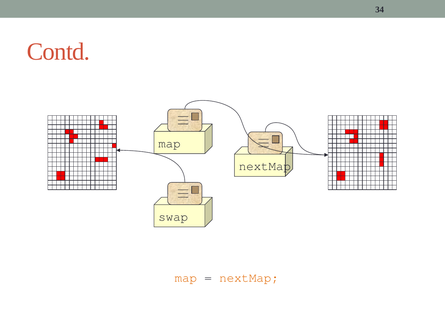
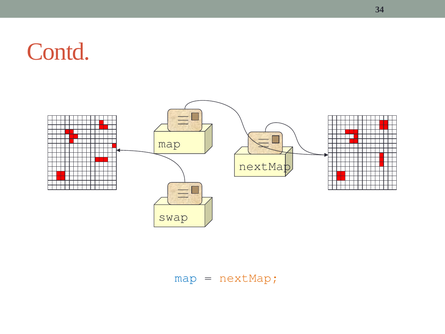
map colour: orange -> blue (186, 278)
